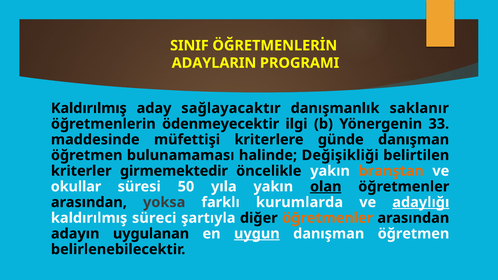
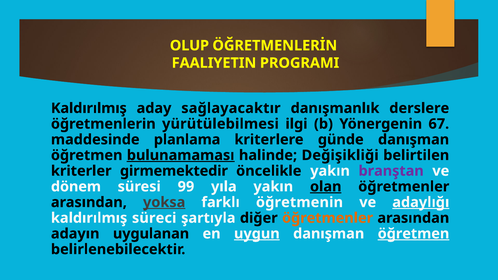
SINIF: SINIF -> OLUP (189, 46)
ADAYLARIN: ADAYLARIN -> FAALIYETIN (214, 63)
saklanır: saklanır -> derslere (419, 108)
ödenmeyecektir: ödenmeyecektir -> yürütülebilmesi (220, 124)
33: 33 -> 67 (439, 124)
müfettişi: müfettişi -> planlama (187, 140)
bulunamaması underline: none -> present (181, 155)
branştan colour: orange -> purple (391, 171)
okullar: okullar -> dönem (76, 187)
50: 50 -> 99 (186, 187)
yoksa underline: none -> present (164, 202)
kurumlarda: kurumlarda -> öğretmenin (299, 202)
öğretmen underline: none -> present (413, 234)
